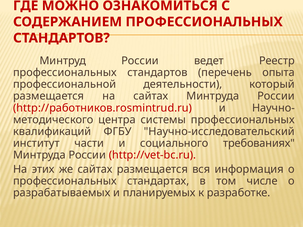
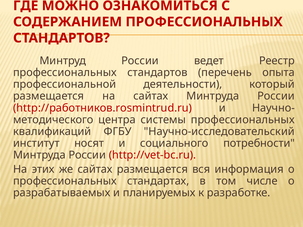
части: части -> носят (89, 143)
требованиях: требованиях -> потребности (259, 143)
